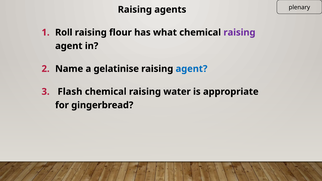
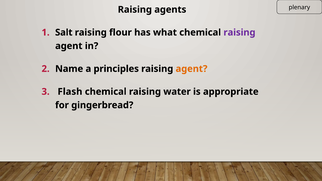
Roll: Roll -> Salt (64, 32)
gelatinise: gelatinise -> principles (116, 69)
agent colour: blue -> orange (192, 69)
